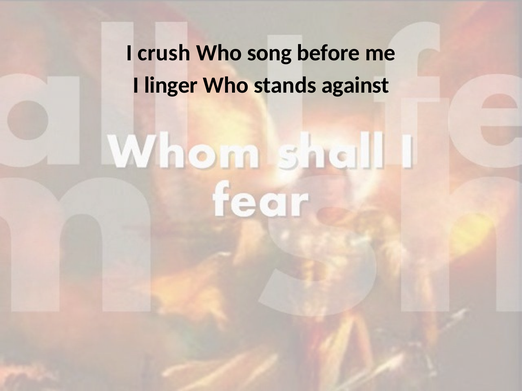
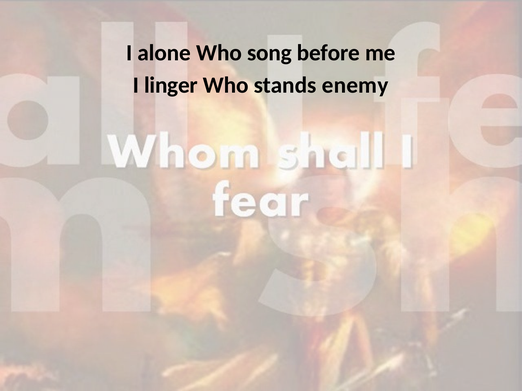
crush: crush -> alone (164, 53)
against: against -> enemy (355, 85)
